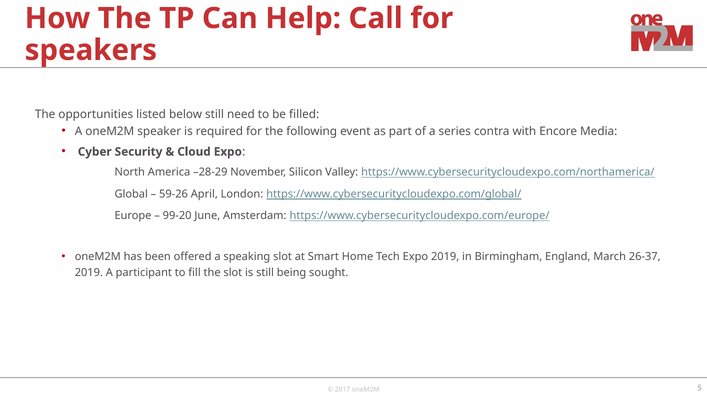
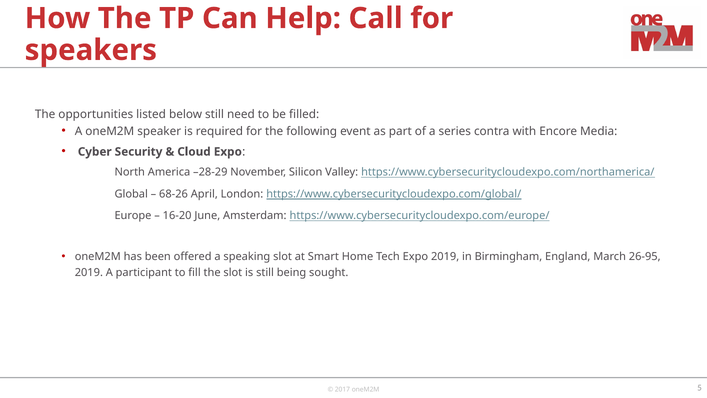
59-26: 59-26 -> 68-26 (174, 194)
99-20: 99-20 -> 16-20 (177, 216)
26-37: 26-37 -> 26-95 (645, 257)
